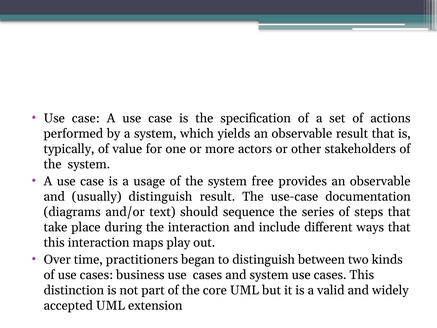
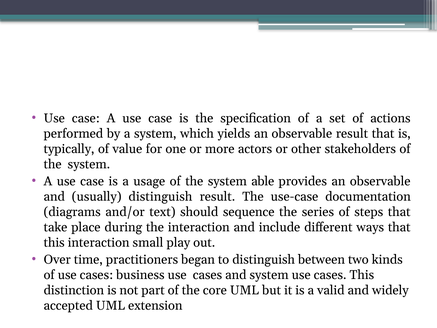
free: free -> able (263, 181)
maps: maps -> small (148, 242)
